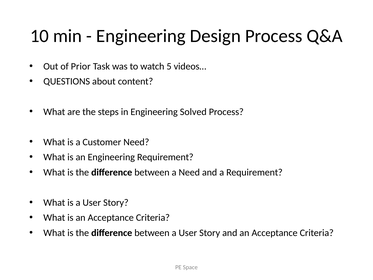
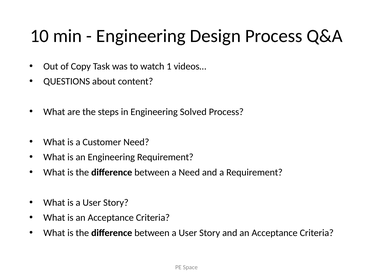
Prior: Prior -> Copy (81, 66)
5: 5 -> 1 (169, 66)
